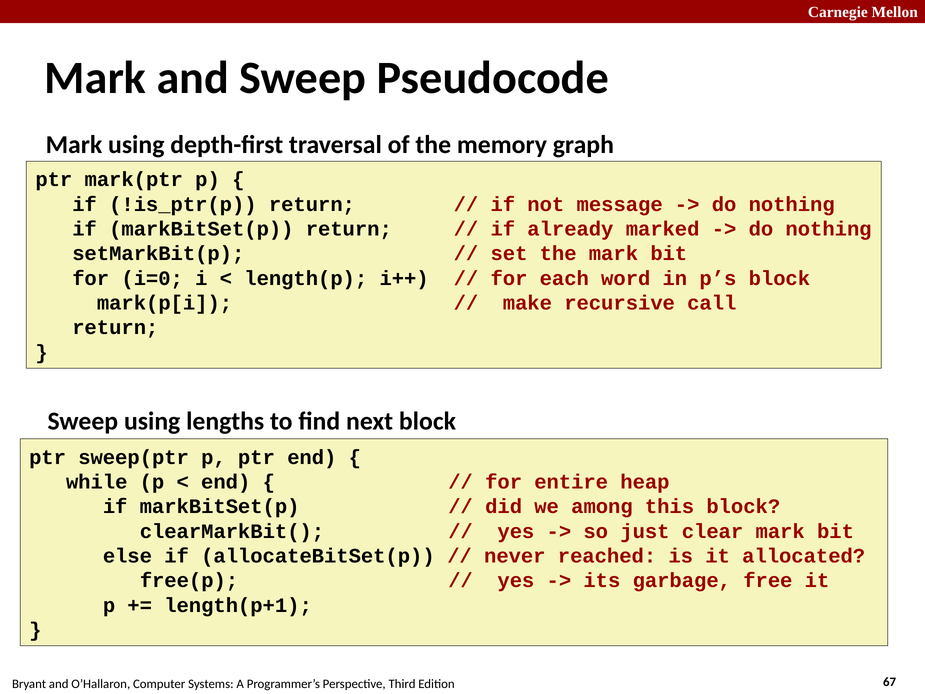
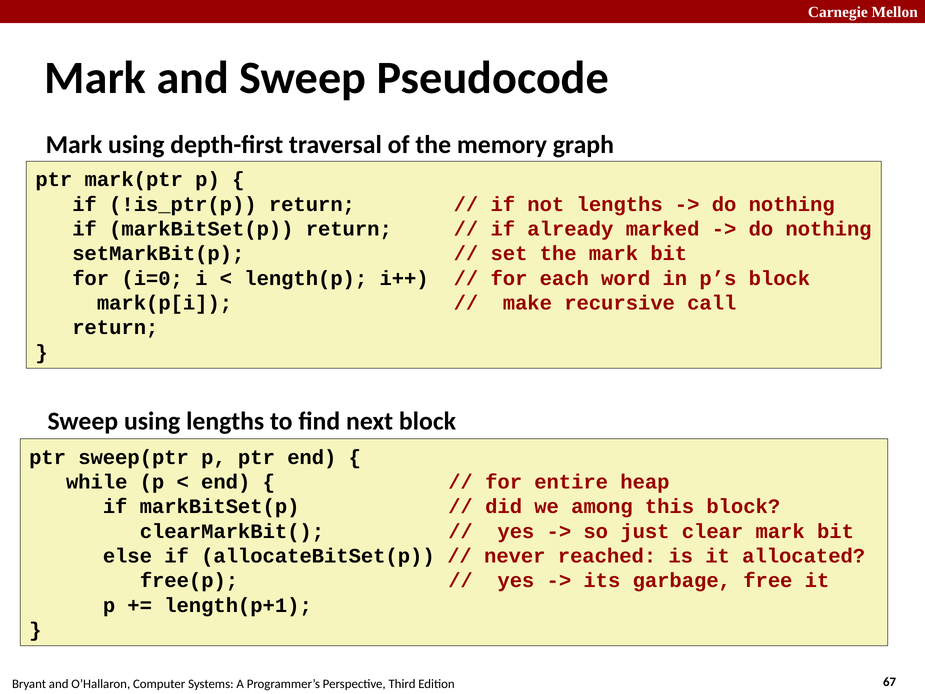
not message: message -> lengths (620, 204)
